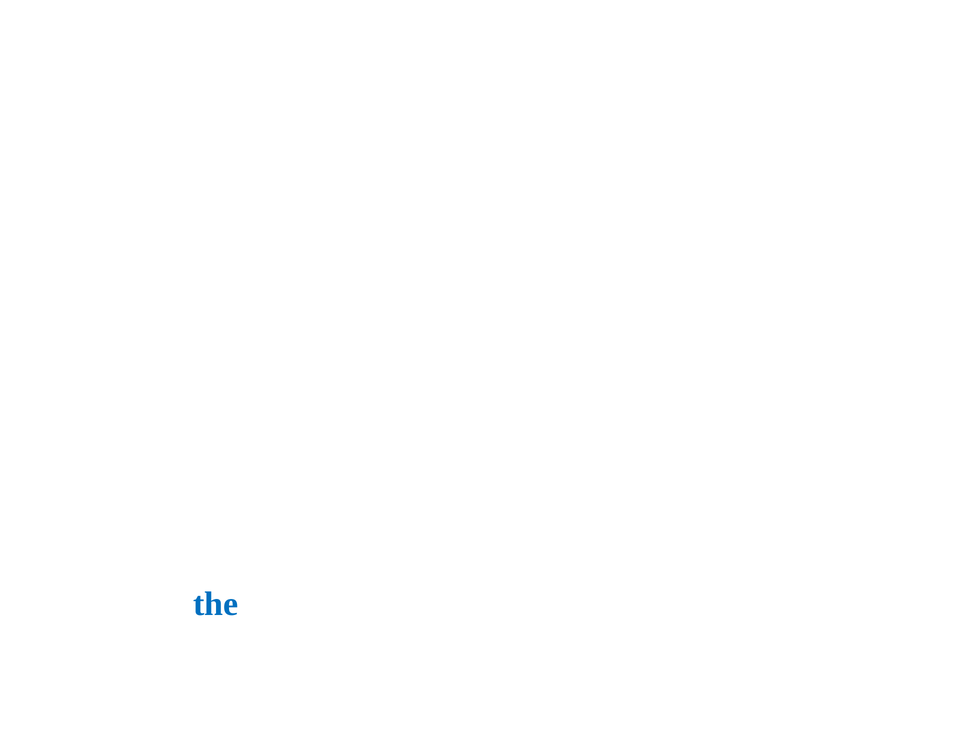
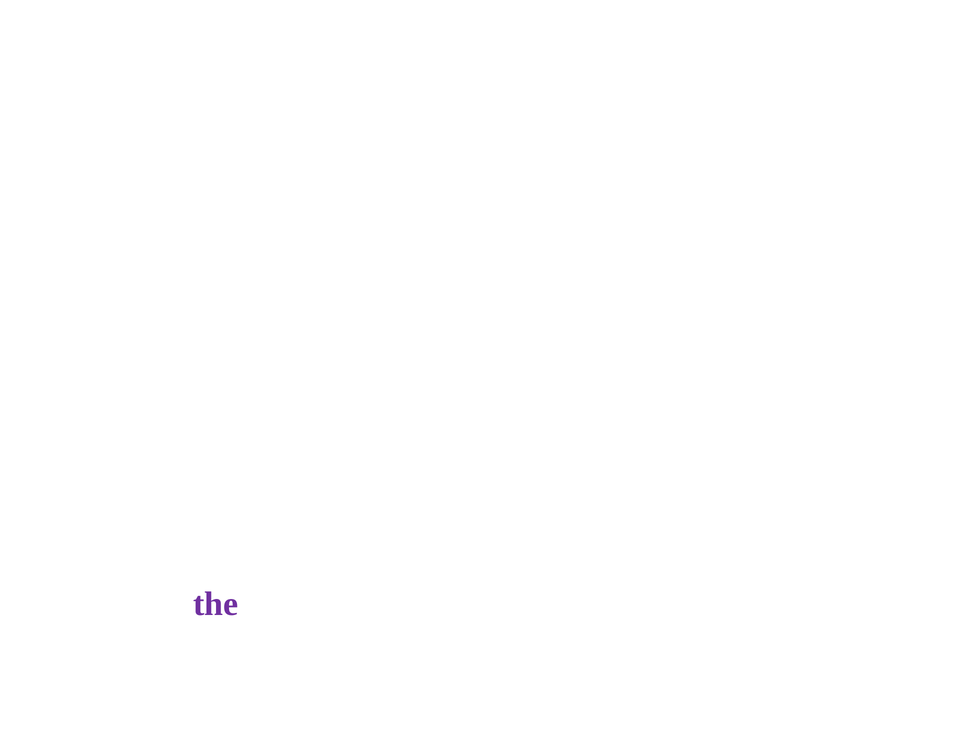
the colour: blue -> purple (216, 604)
